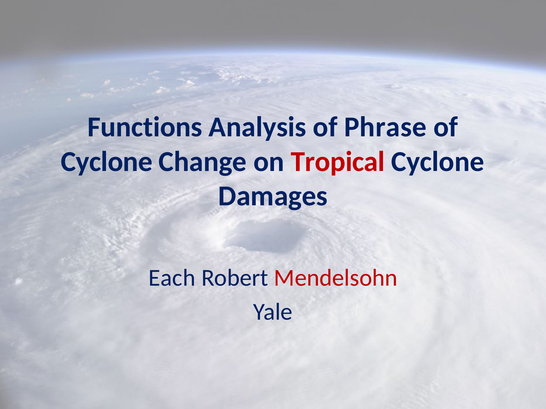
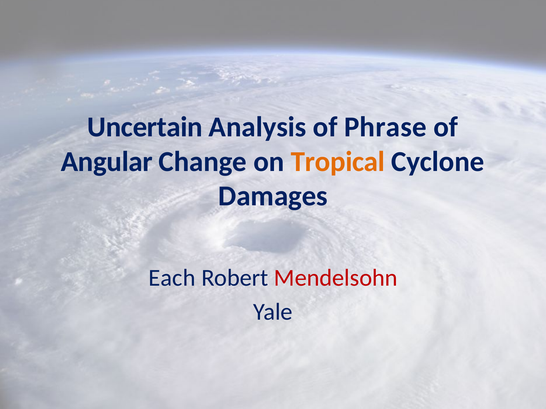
Functions: Functions -> Uncertain (145, 127)
Cyclone: Cyclone -> Angular (107, 162)
Tropical colour: red -> orange (338, 162)
